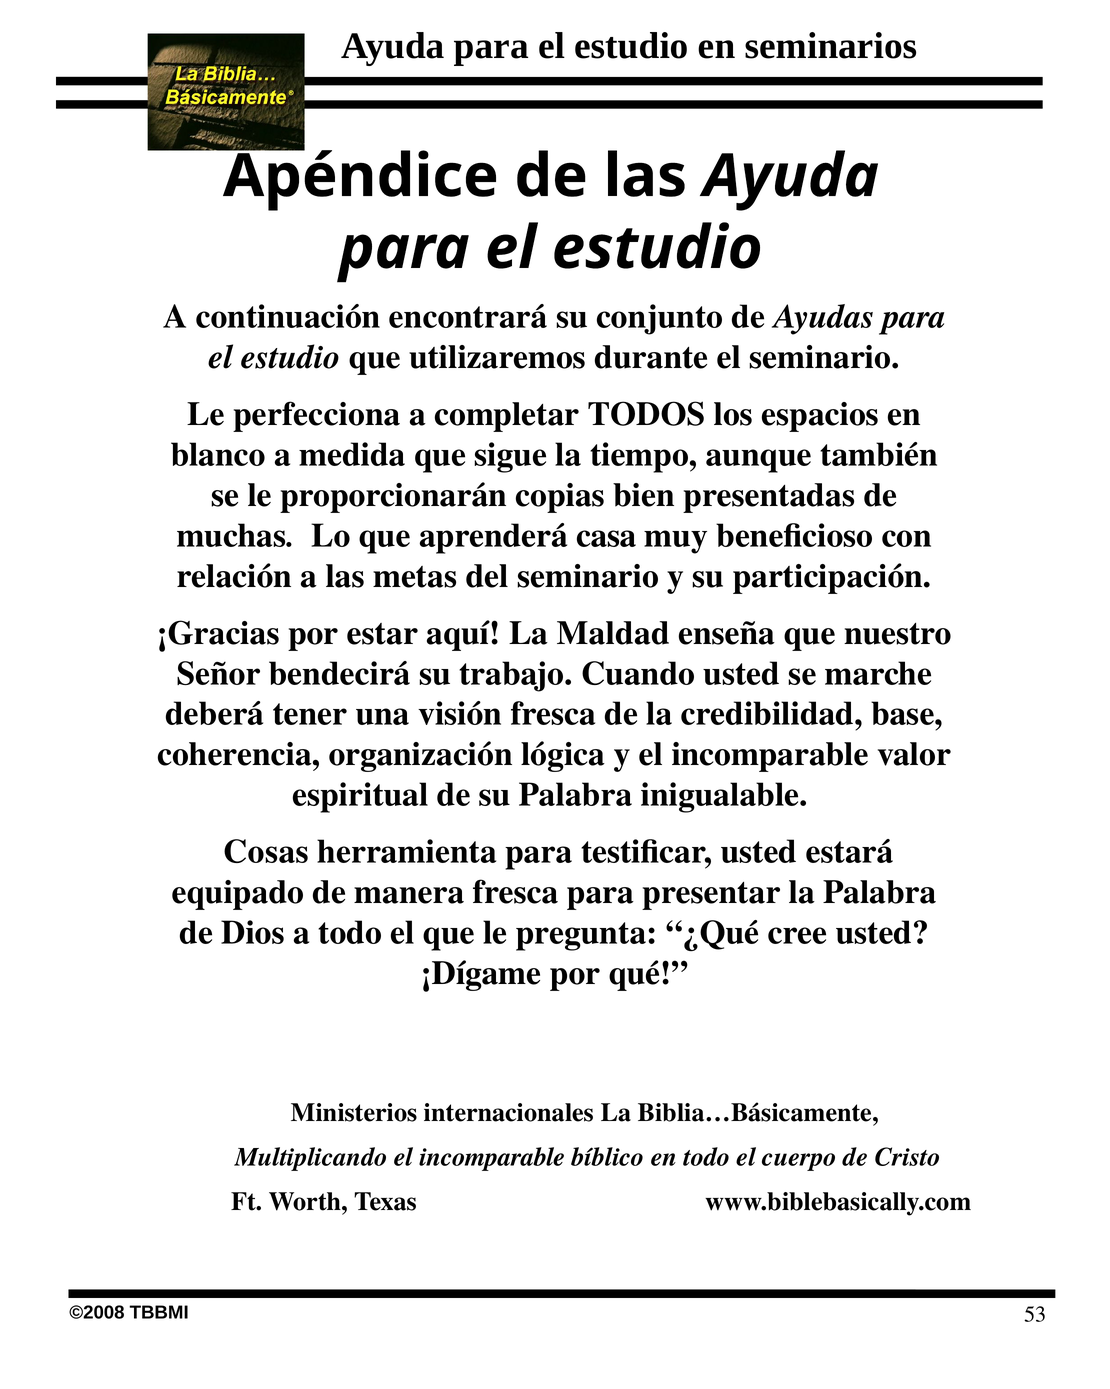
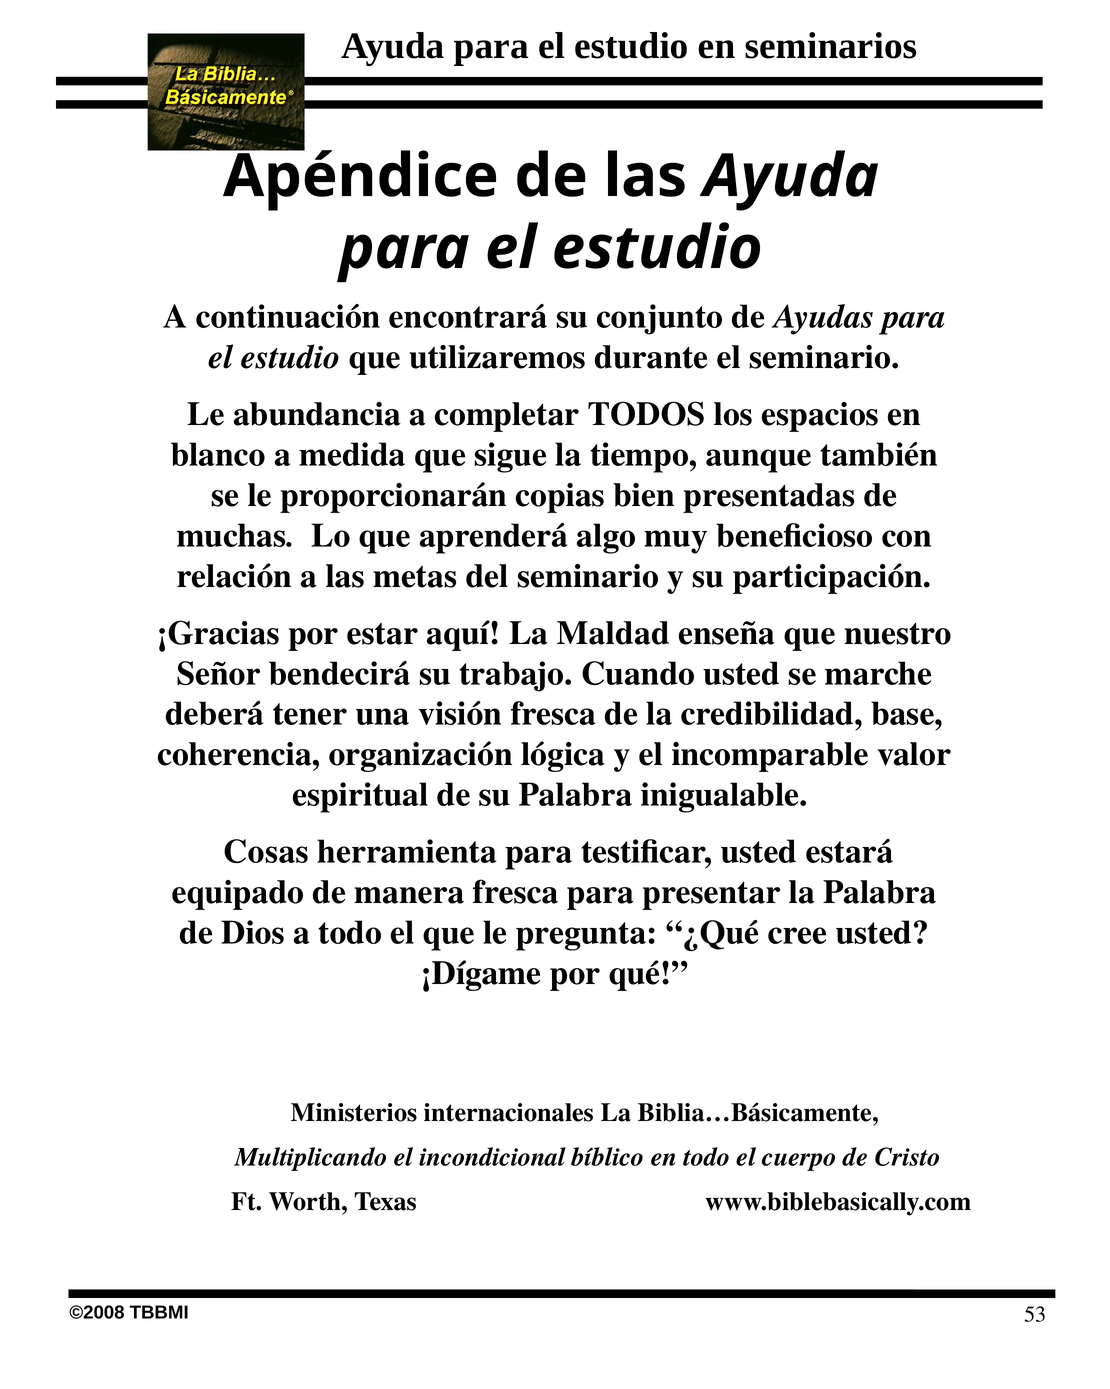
perfecciona: perfecciona -> abundancia (317, 414)
casa: casa -> algo (606, 535)
Multiplicando el incomparable: incomparable -> incondicional (493, 1156)
